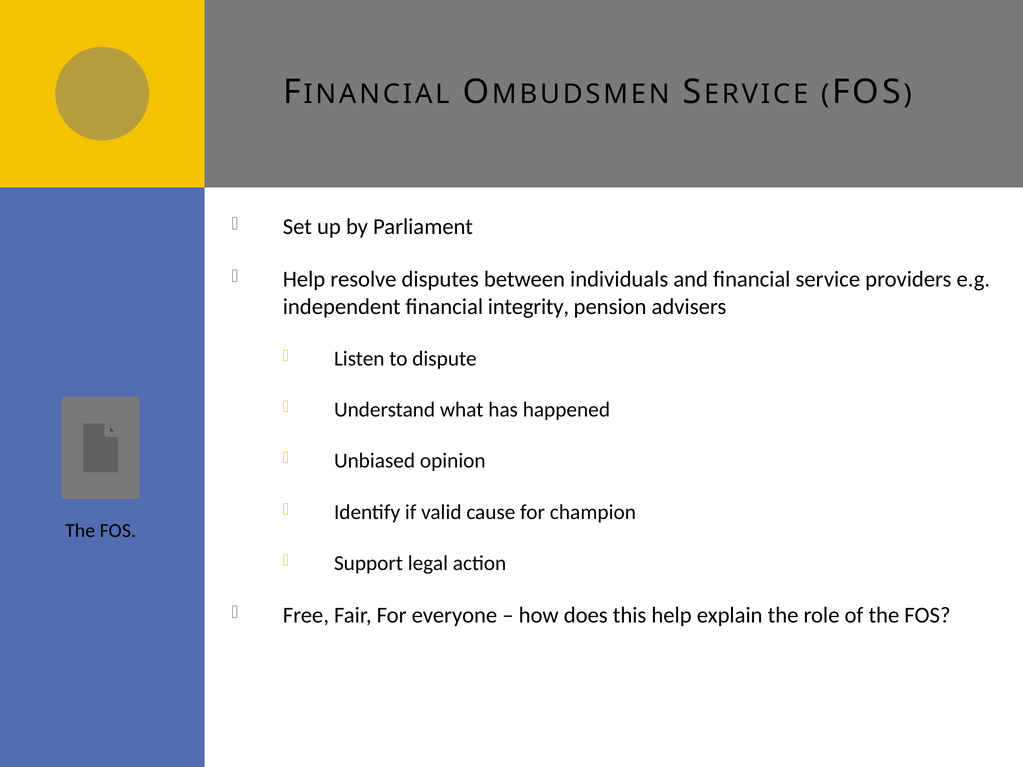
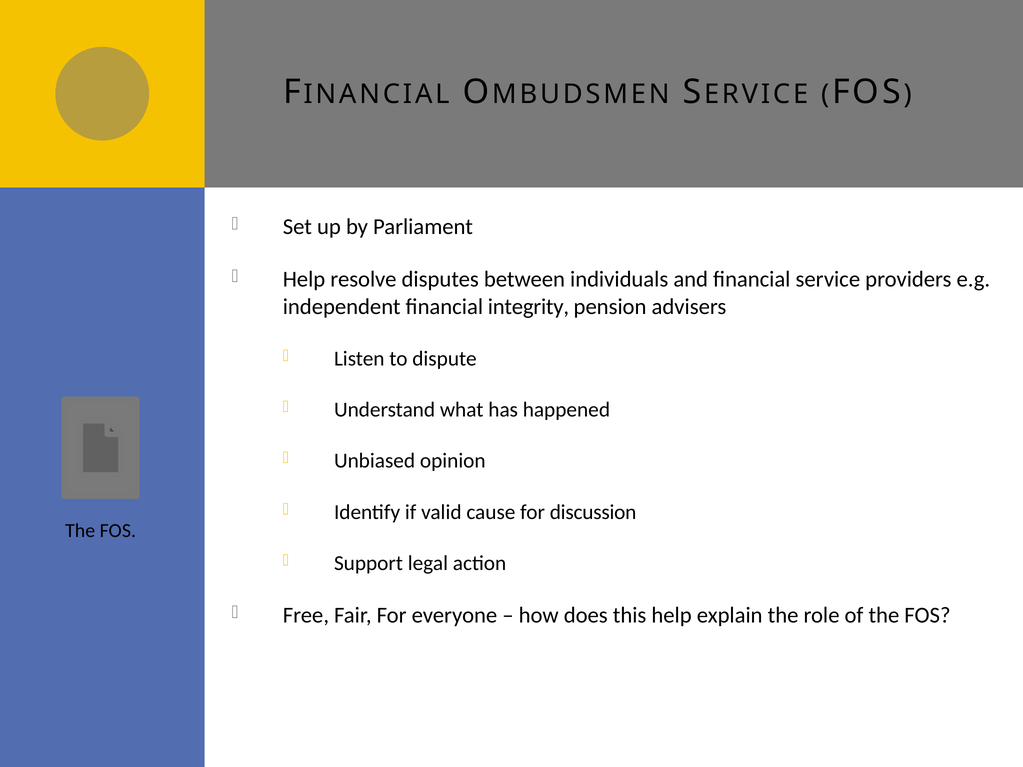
champion: champion -> discussion (593, 512)
